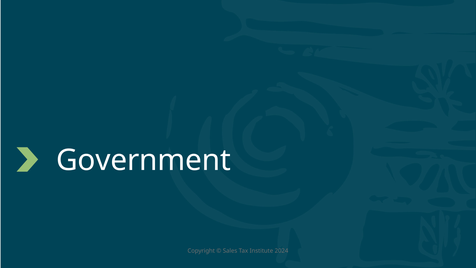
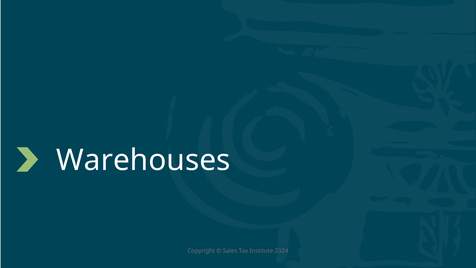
Government: Government -> Warehouses (143, 160)
